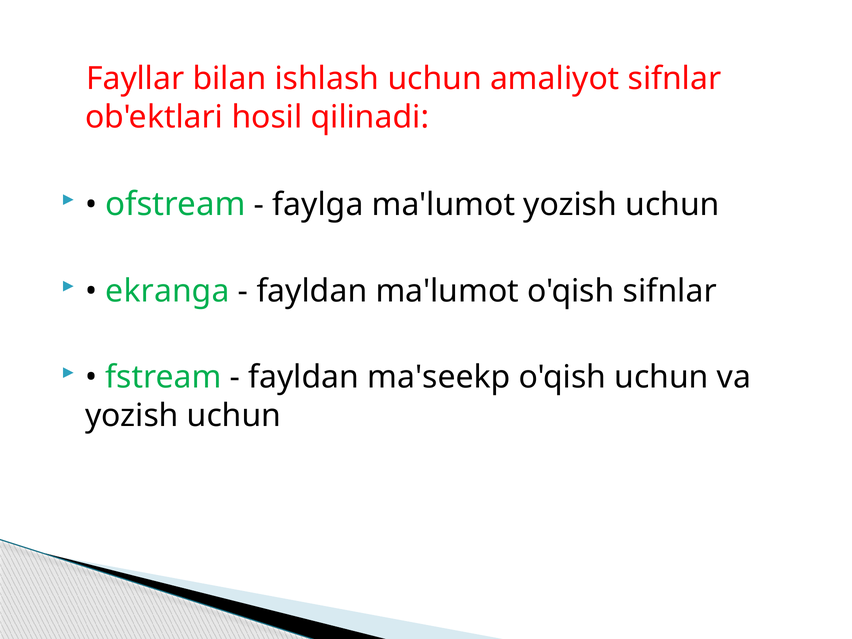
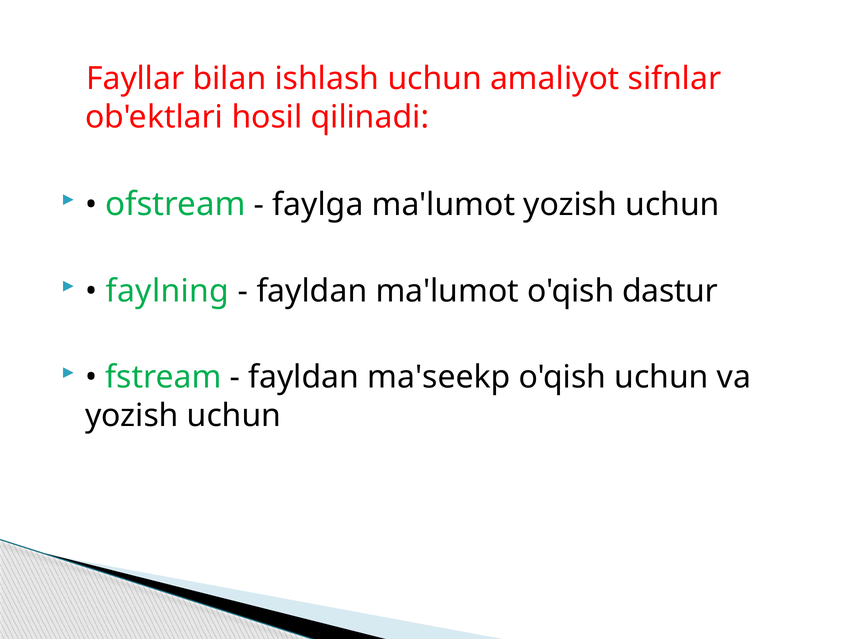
ekranga: ekranga -> faylning (167, 291)
o'qish sifnlar: sifnlar -> dastur (670, 291)
